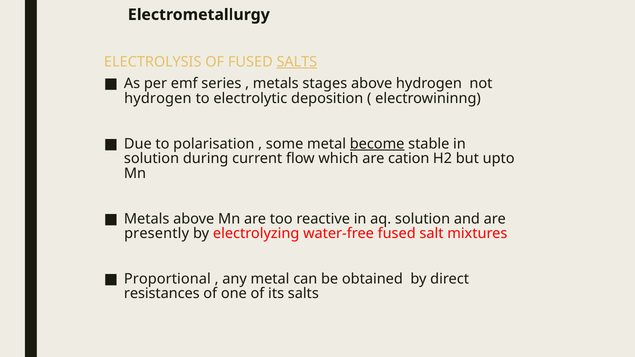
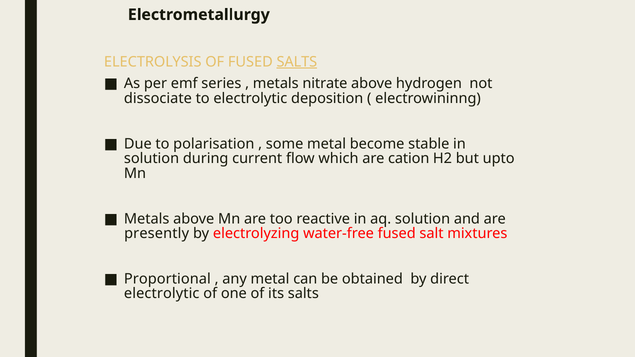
stages: stages -> nitrate (325, 84)
hydrogen: hydrogen -> dissociate (158, 98)
become underline: present -> none (377, 144)
resistances: resistances -> electrolytic (162, 294)
